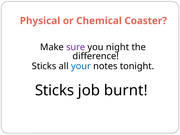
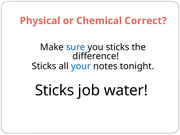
Coaster: Coaster -> Correct (146, 21)
sure colour: purple -> blue (76, 47)
you night: night -> sticks (118, 47)
burnt: burnt -> water (126, 90)
